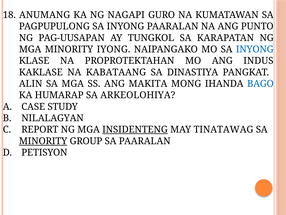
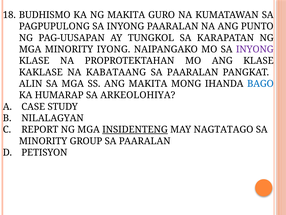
ANUMANG: ANUMANG -> BUDHISMO (45, 15)
NG NAGAPI: NAGAPI -> MAKITA (126, 15)
INYONG colour: blue -> purple (255, 49)
ANG INDUS: INDUS -> KLASE (258, 61)
DINASTIYA: DINASTIYA -> PAARALAN (193, 72)
TINATAWAG: TINATAWAG -> NAGTATAGO (223, 129)
MINORITY underline: present -> none (43, 141)
